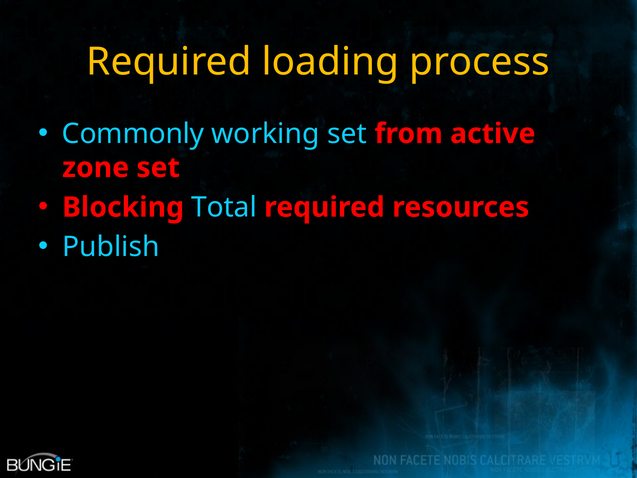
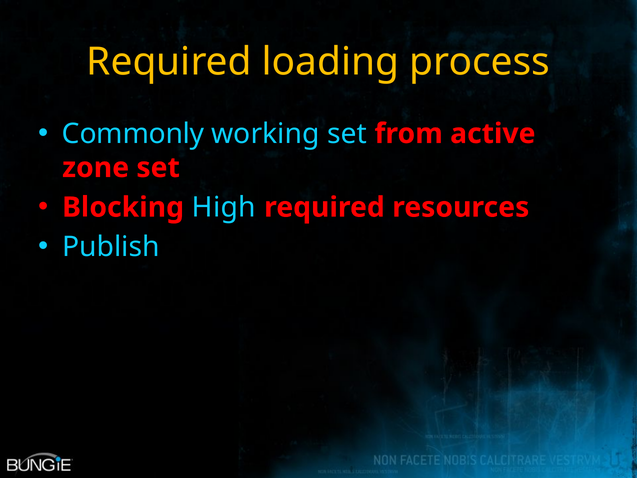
Total: Total -> High (224, 207)
